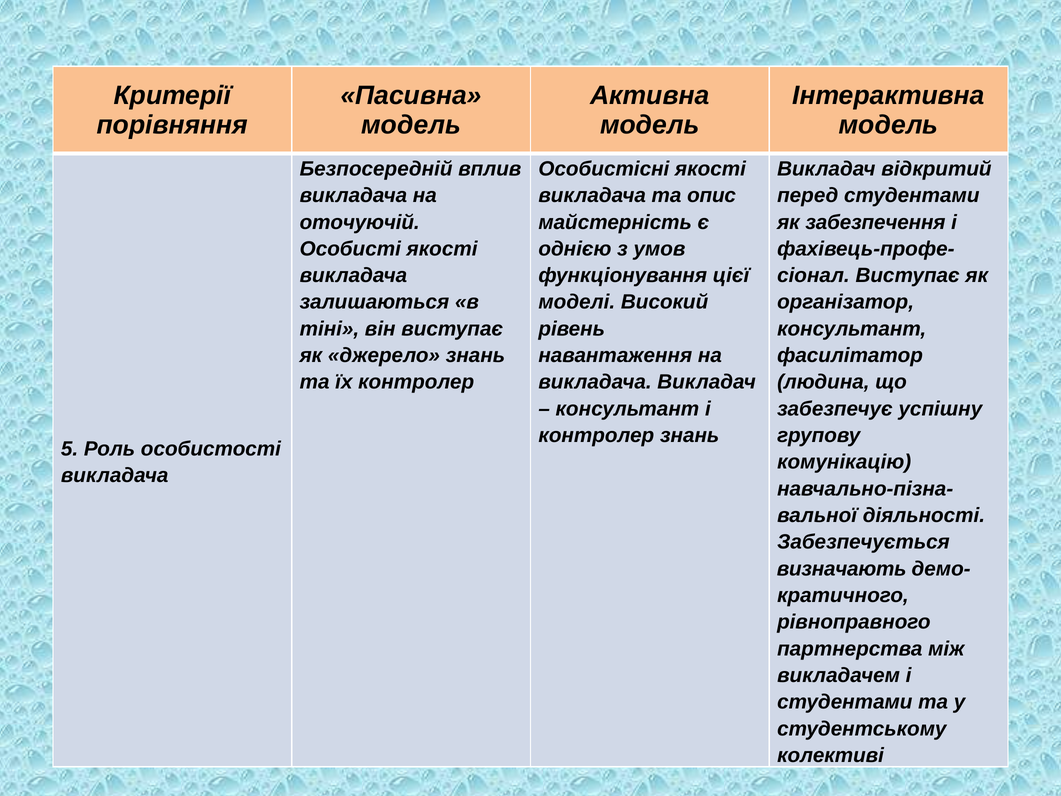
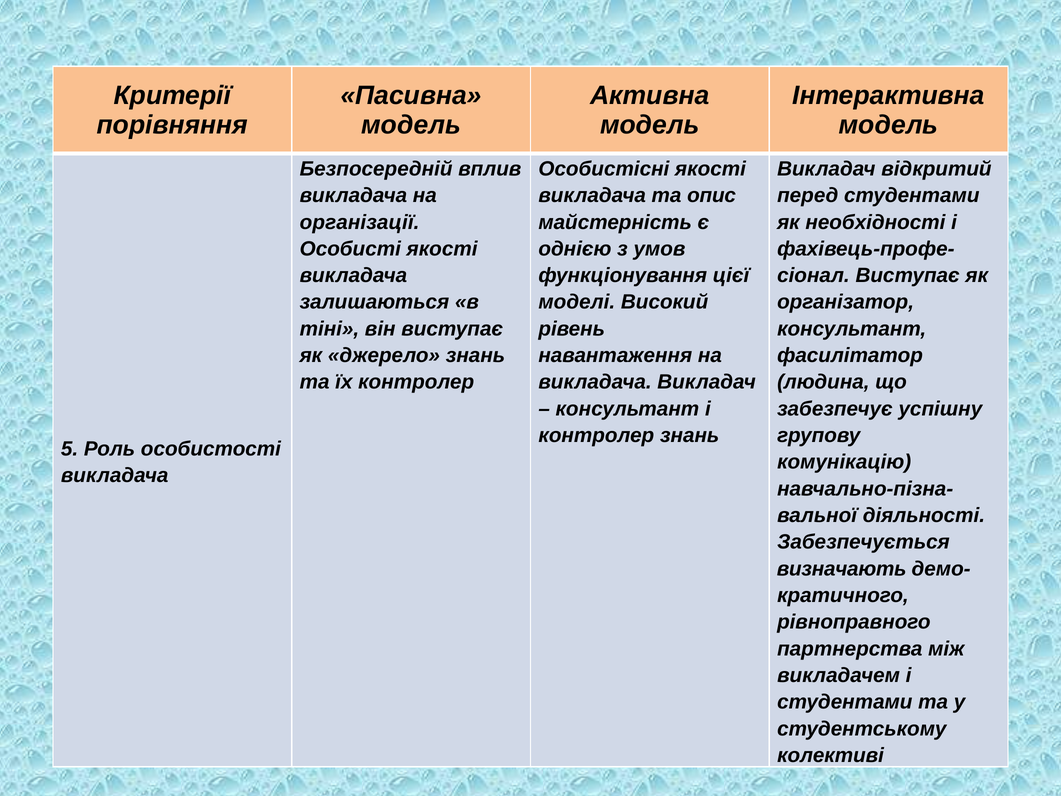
оточуючій: оточуючій -> організації (360, 222)
забезпечення: забезпечення -> необхідності (875, 222)
